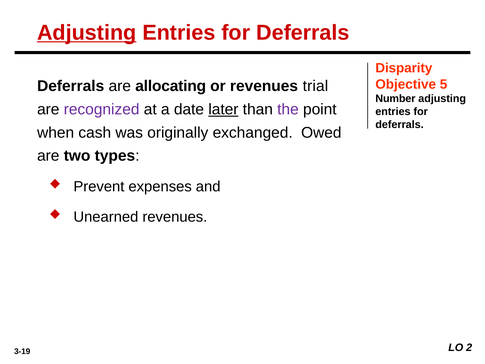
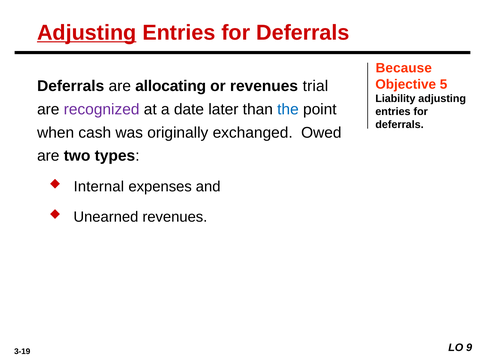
Disparity: Disparity -> Because (404, 68)
Number: Number -> Liability (395, 99)
later underline: present -> none (223, 109)
the colour: purple -> blue (288, 109)
Prevent: Prevent -> Internal (99, 186)
2: 2 -> 9 (469, 347)
